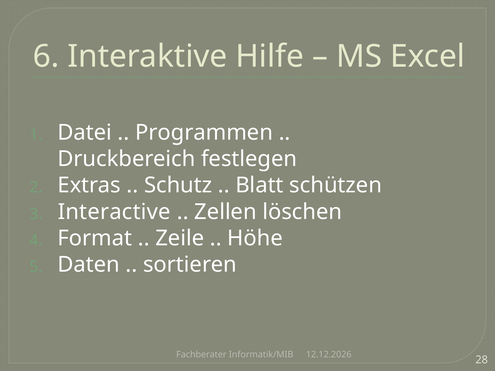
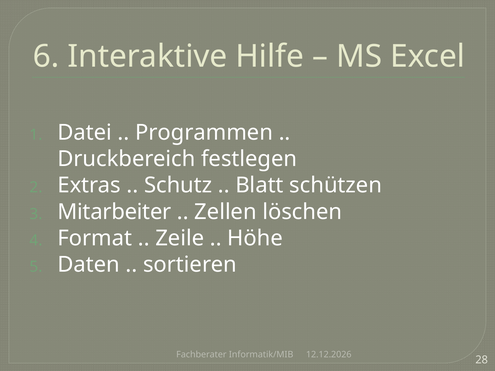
Interactive: Interactive -> Mitarbeiter (114, 212)
